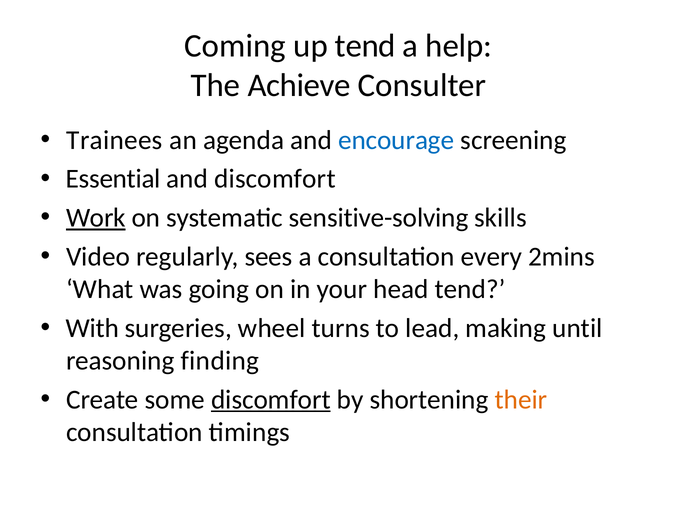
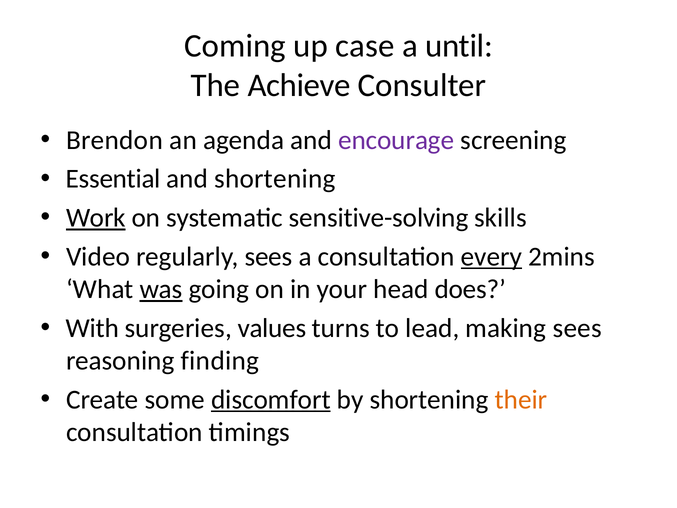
up tend: tend -> case (365, 46)
help: help -> until (459, 46)
Trainees: Trainees -> Brendon (115, 140)
encourage colour: blue -> purple (396, 140)
and discomfort: discomfort -> shortening (275, 179)
every underline: none -> present (491, 256)
was underline: none -> present (161, 289)
head tend: tend -> does (470, 289)
wheel: wheel -> values (272, 328)
making until: until -> sees (577, 328)
